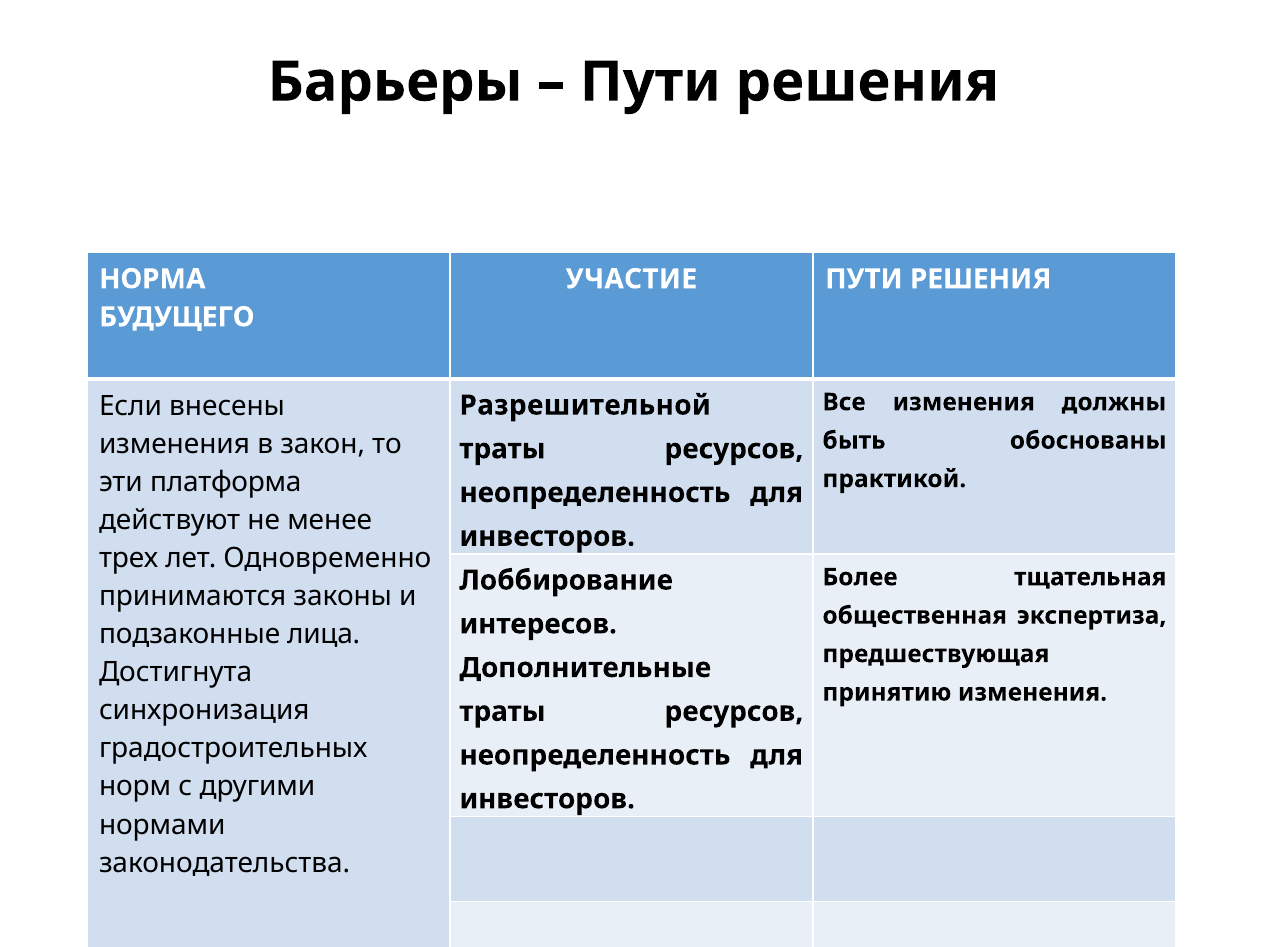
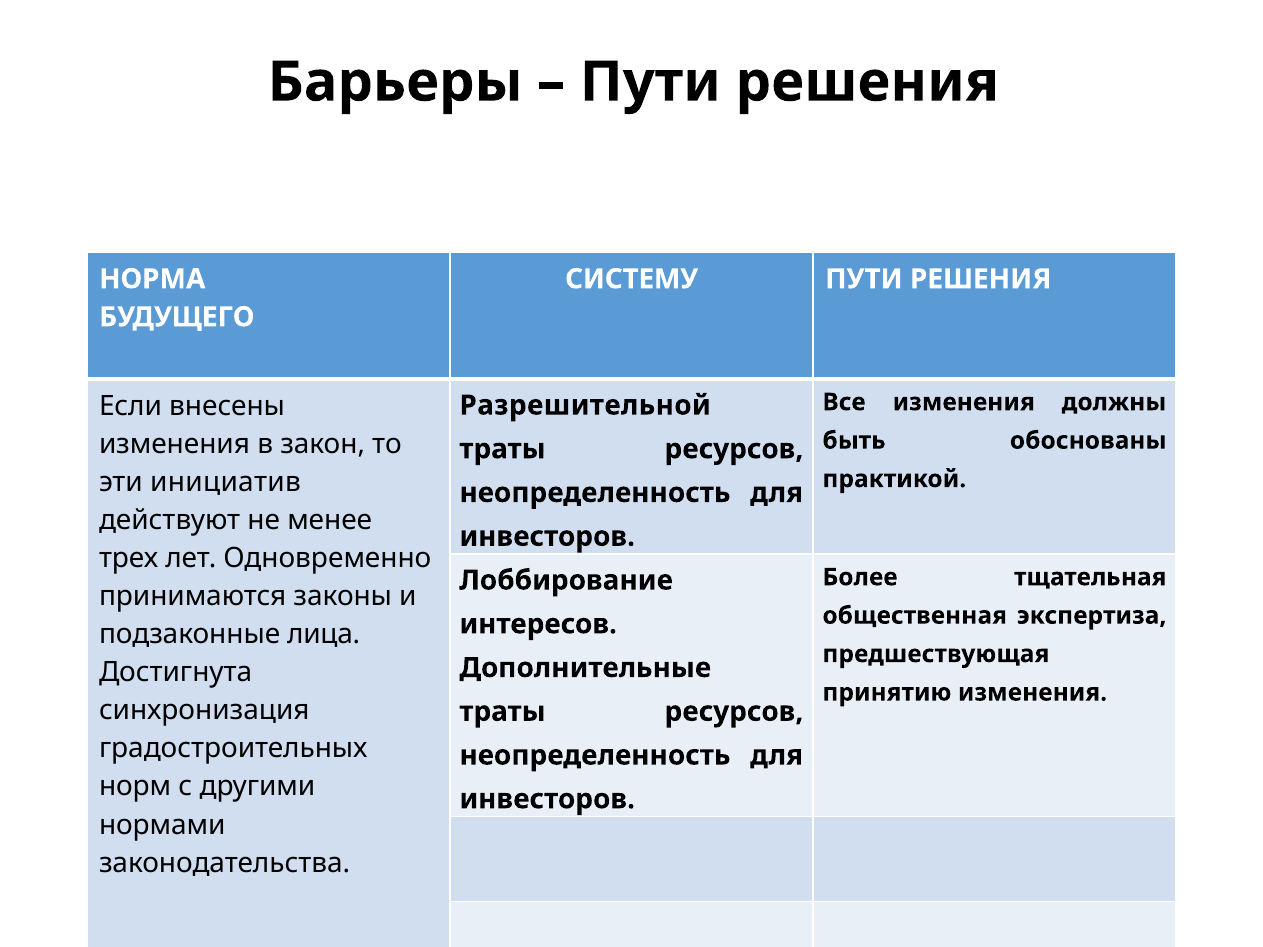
УЧАСТИЕ: УЧАСТИЕ -> СИСТЕМУ (632, 279)
платформа: платформа -> инициатив (226, 482)
